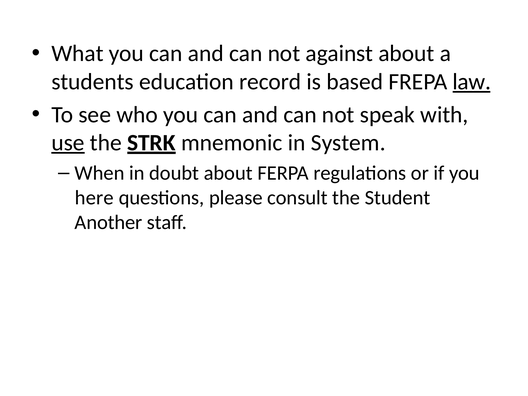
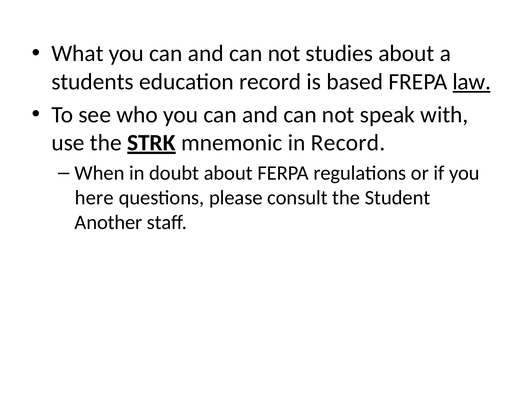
against: against -> studies (339, 54)
use underline: present -> none (68, 143)
in System: System -> Record (348, 143)
